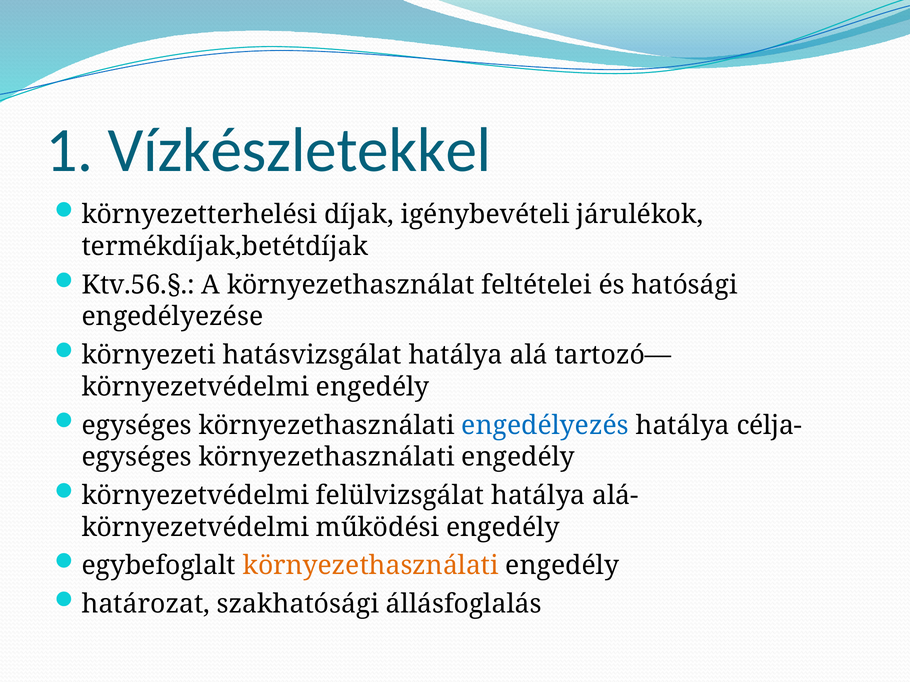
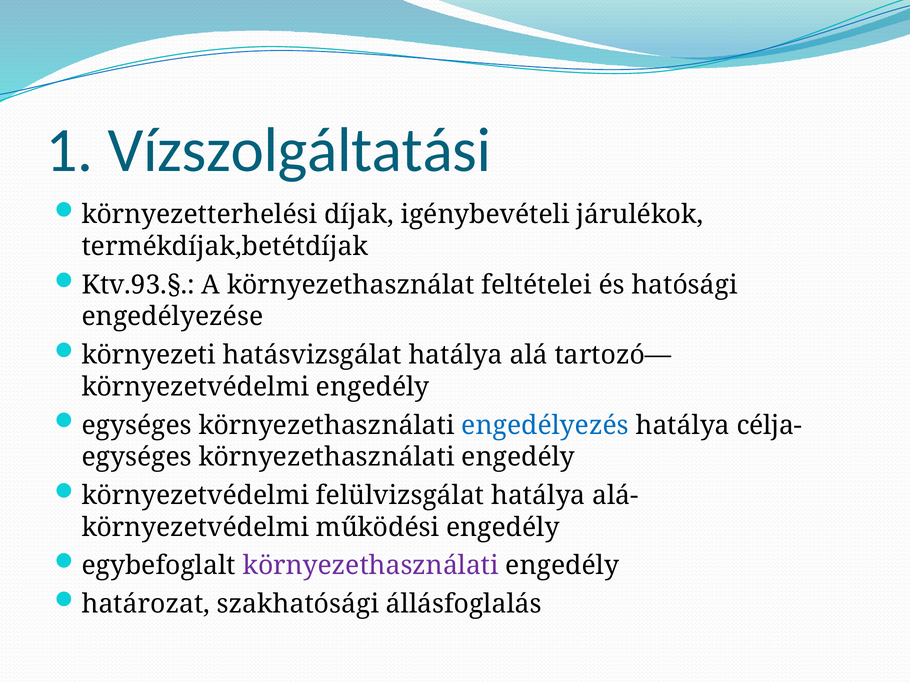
Vízkészletekkel: Vízkészletekkel -> Vízszolgáltatási (299, 150)
Ktv.56.§: Ktv.56.§ -> Ktv.93.§ (138, 285)
környezethasználati colour: orange -> purple (371, 566)
